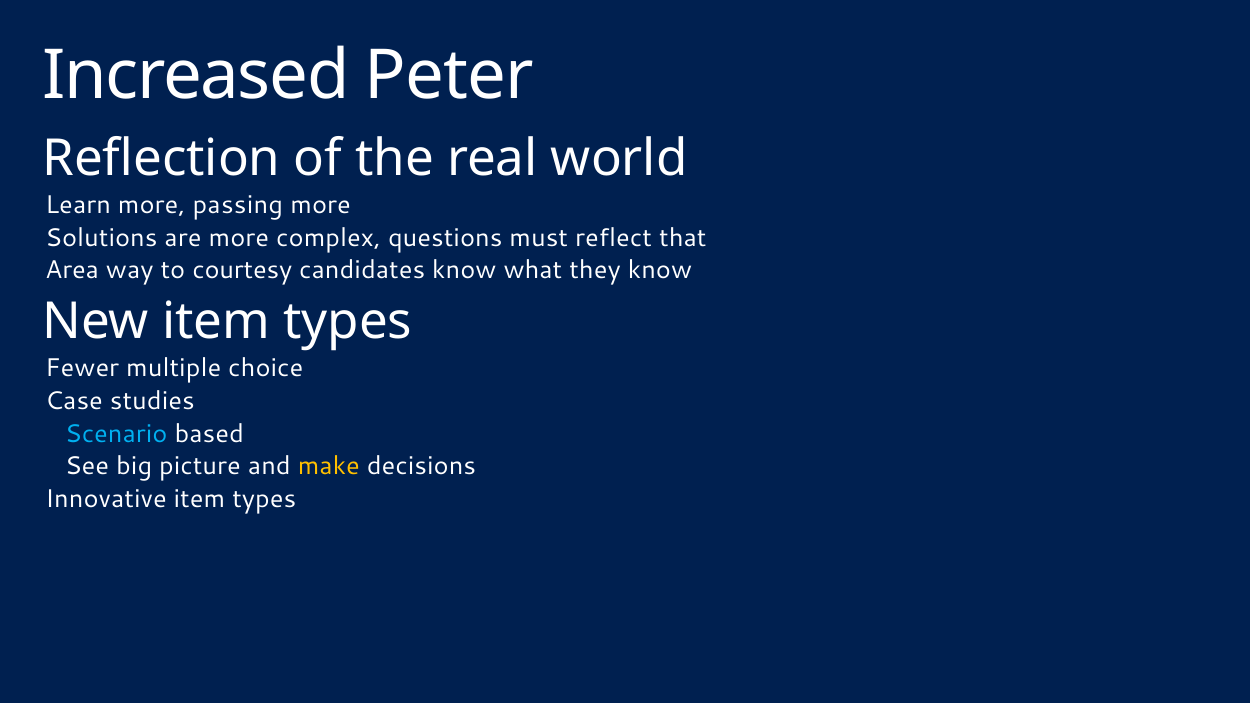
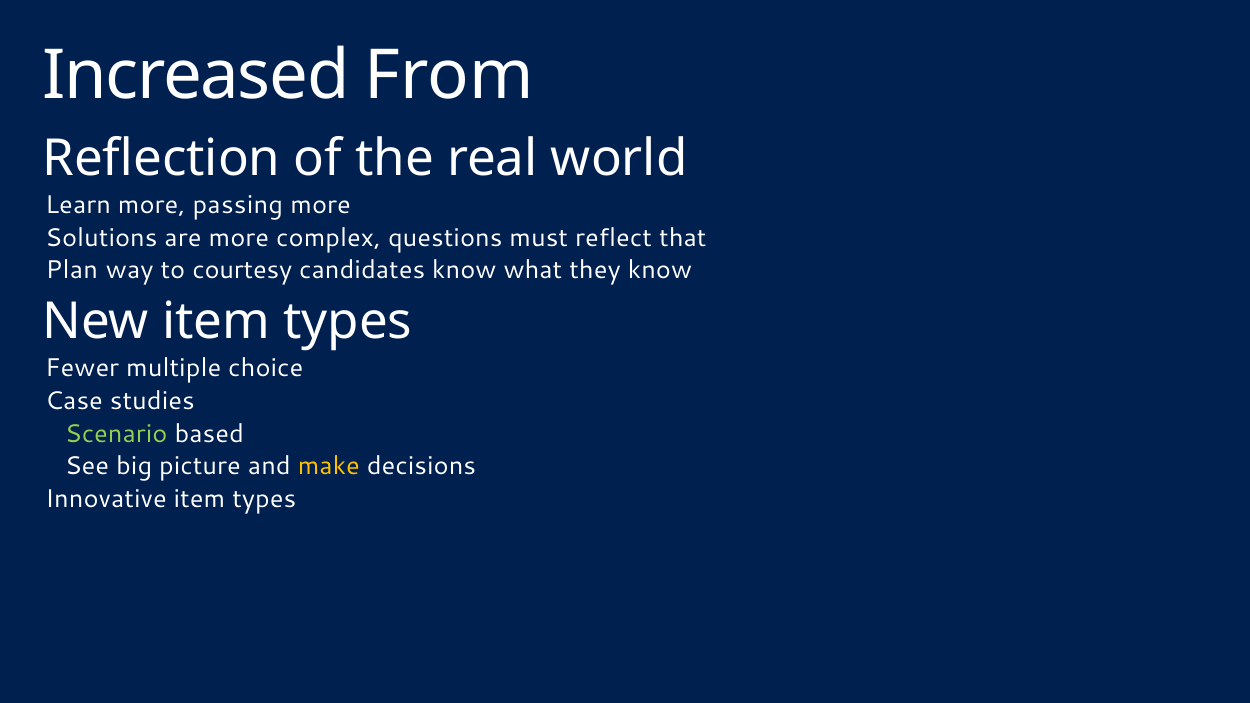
Peter: Peter -> From (449, 76)
Area: Area -> Plan (72, 270)
Scenario colour: light blue -> light green (116, 434)
